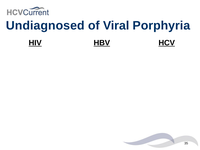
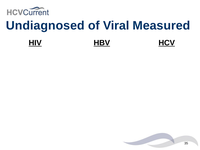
Porphyria: Porphyria -> Measured (161, 26)
